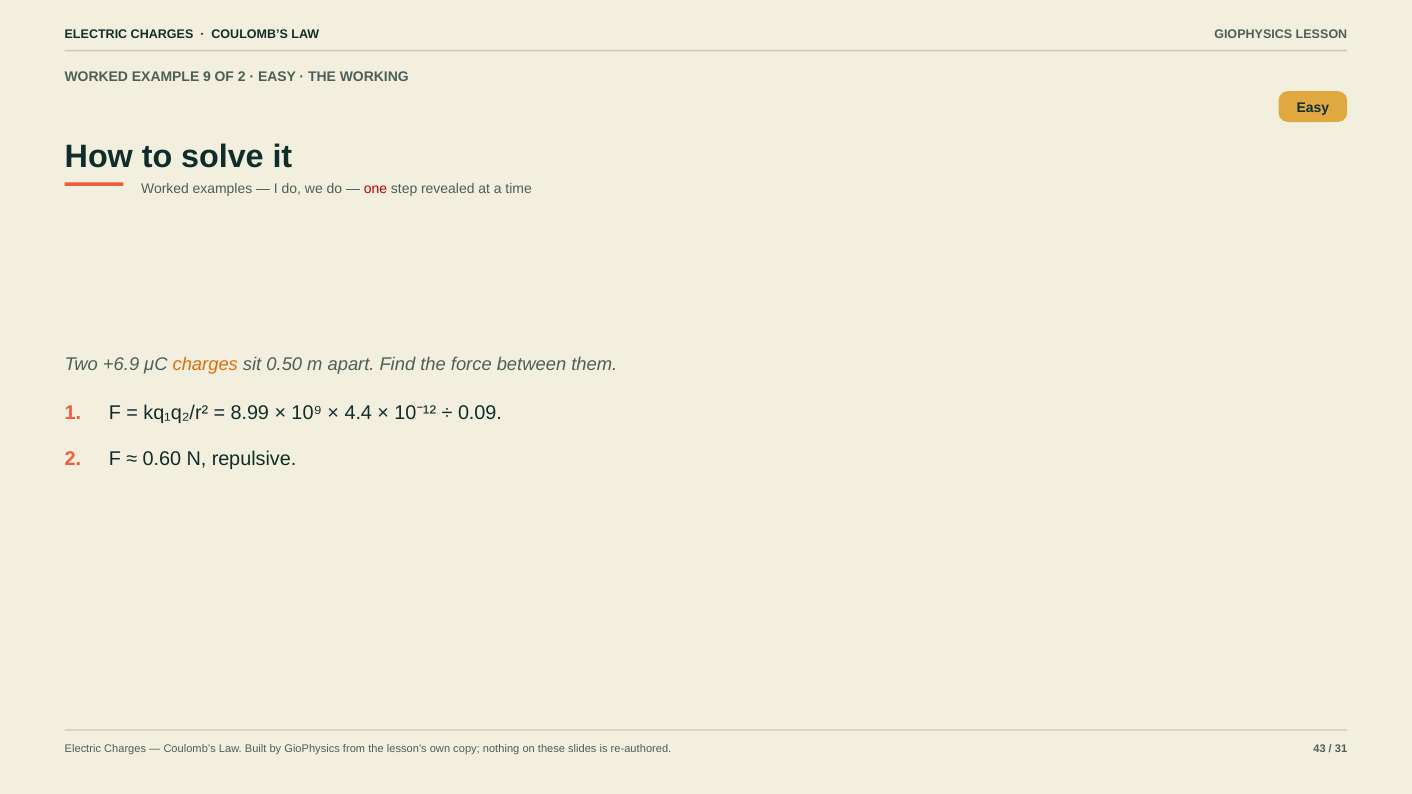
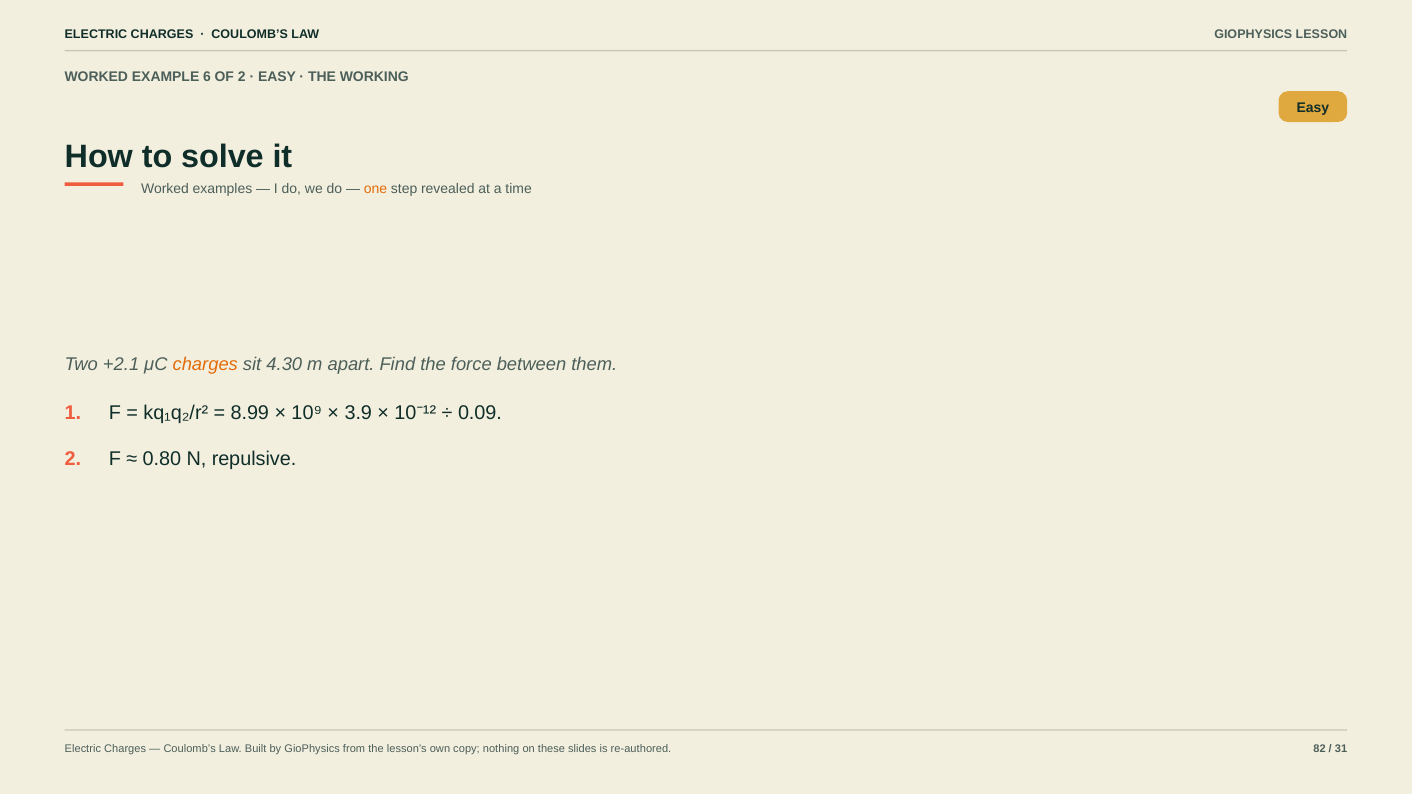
9: 9 -> 6 (207, 77)
one colour: red -> orange (375, 189)
+6.9: +6.9 -> +2.1 (121, 365)
0.50: 0.50 -> 4.30 (284, 365)
4.4: 4.4 -> 3.9 (358, 413)
0.60: 0.60 -> 0.80 (162, 459)
43: 43 -> 82 (1320, 749)
